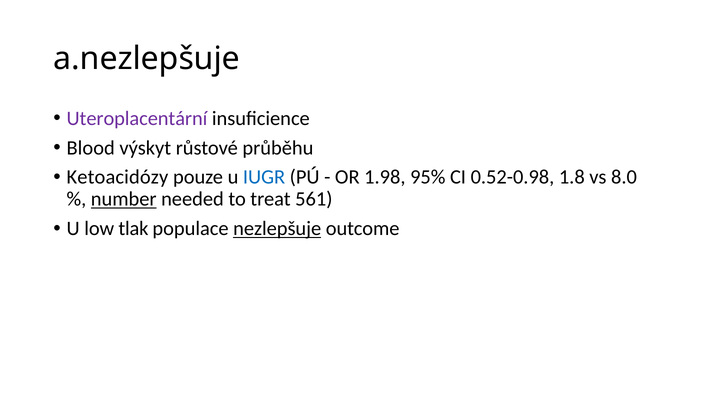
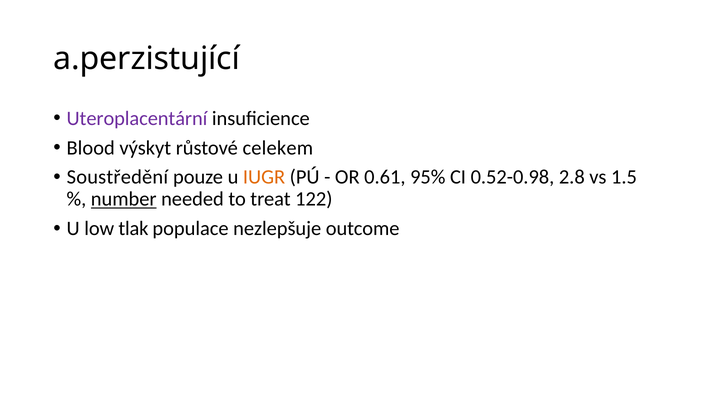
a.nezlepšuje: a.nezlepšuje -> a.perzistující (147, 59)
průběhu: průběhu -> celekem (278, 148)
Ketoacidózy: Ketoacidózy -> Soustředění (117, 177)
IUGR colour: blue -> orange (264, 177)
1.98: 1.98 -> 0.61 (385, 177)
1.8: 1.8 -> 2.8 (572, 177)
8.0: 8.0 -> 1.5 (624, 177)
561: 561 -> 122 (314, 199)
nezlepšuje underline: present -> none (277, 229)
